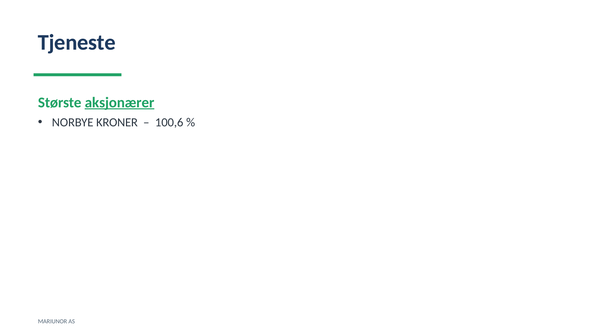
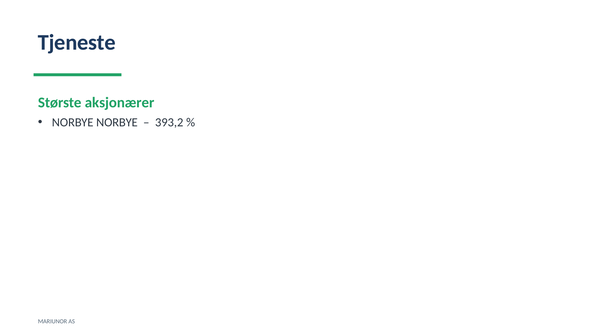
aksjonærer underline: present -> none (120, 103)
NORBYE KRONER: KRONER -> NORBYE (117, 123)
100,6: 100,6 -> 393,2 (169, 123)
